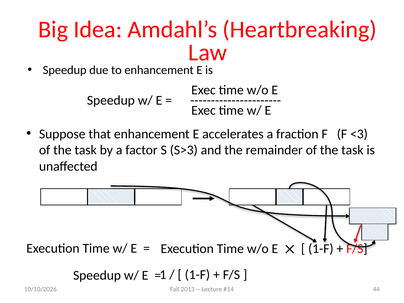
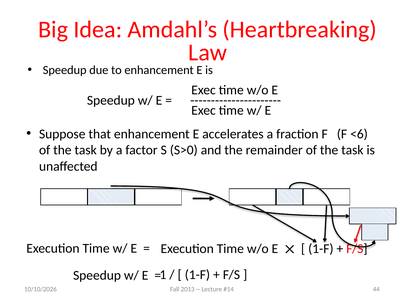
<3: <3 -> <6 (359, 134)
S>3: S>3 -> S>0 (184, 150)
